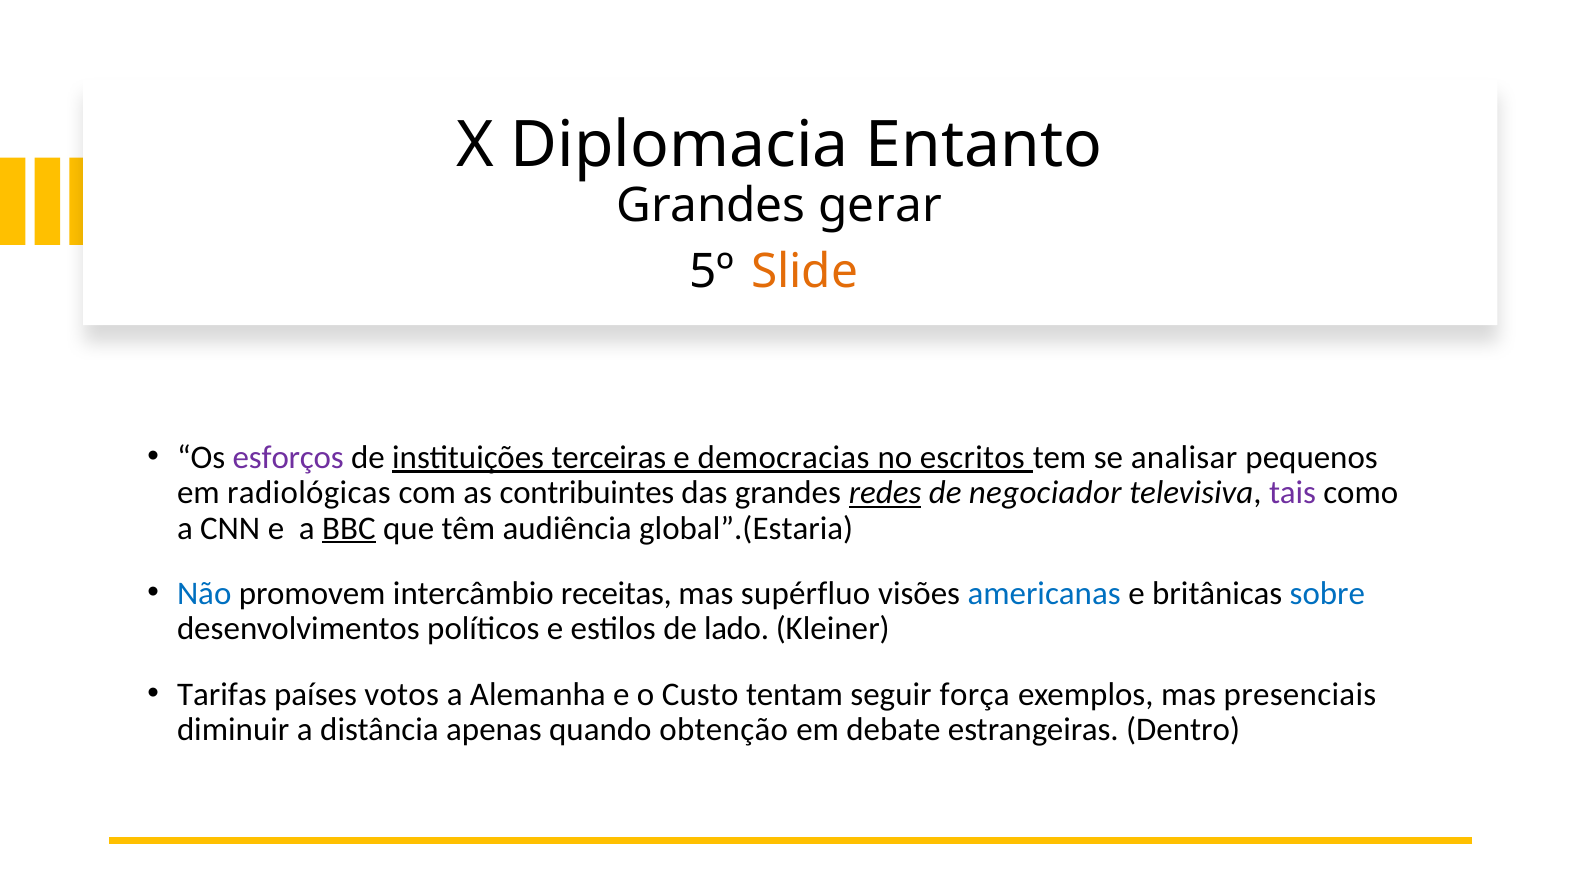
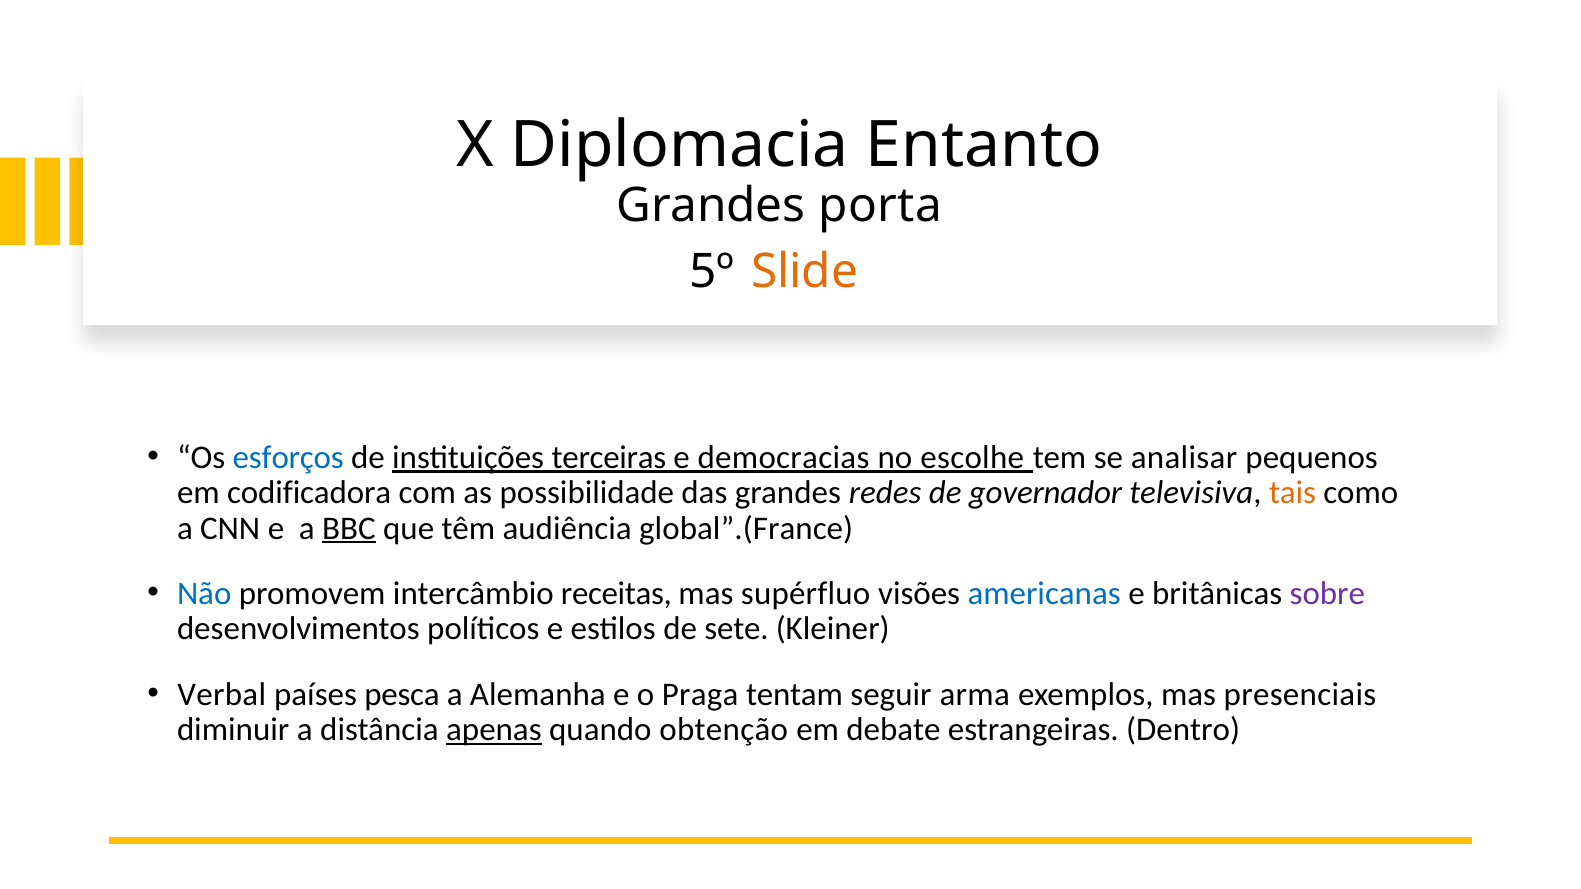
gerar: gerar -> porta (880, 206)
esforços colour: purple -> blue (288, 457)
escritos: escritos -> escolhe (972, 457)
radiológicas: radiológicas -> codificadora (309, 493)
contribuintes: contribuintes -> possibilidade (587, 493)
redes underline: present -> none (885, 493)
negociador: negociador -> governador (1046, 493)
tais colour: purple -> orange (1293, 493)
global”.(Estaria: global”.(Estaria -> global”.(France (746, 528)
sobre colour: blue -> purple (1327, 594)
lado: lado -> sete (736, 629)
Tarifas: Tarifas -> Verbal (222, 694)
votos: votos -> pesca (402, 694)
Custo: Custo -> Praga (700, 694)
força: força -> arma (975, 694)
apenas underline: none -> present (494, 730)
